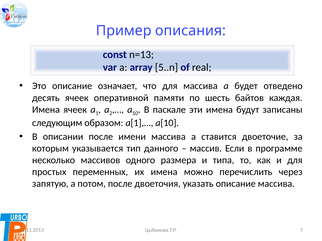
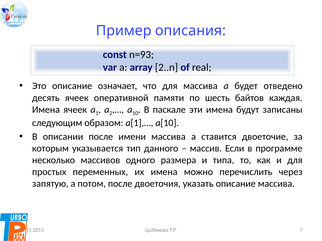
n=13: n=13 -> n=93 (141, 55)
5..n: 5..n -> 2..n (167, 68)
